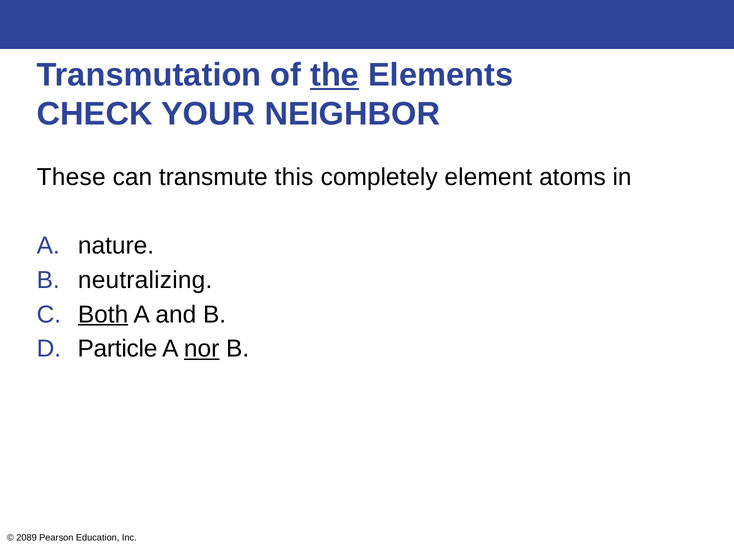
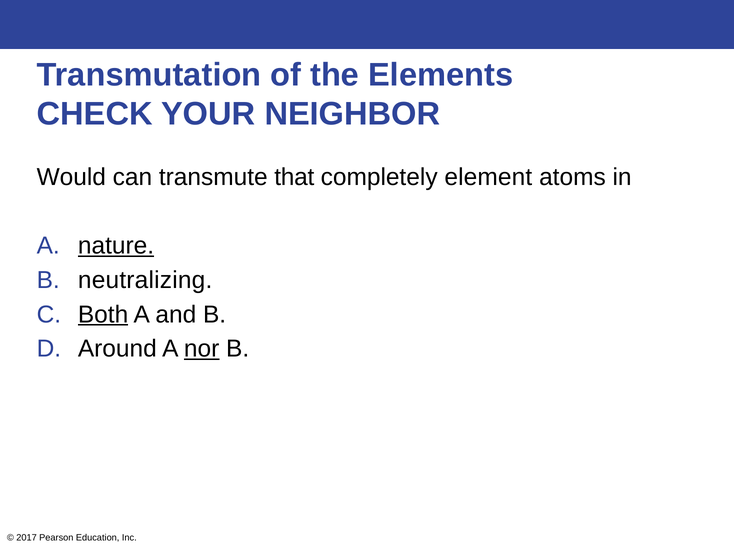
the underline: present -> none (335, 75)
These: These -> Would (71, 177)
this: this -> that (294, 177)
nature underline: none -> present (116, 246)
Particle: Particle -> Around (117, 348)
2089: 2089 -> 2017 (27, 537)
